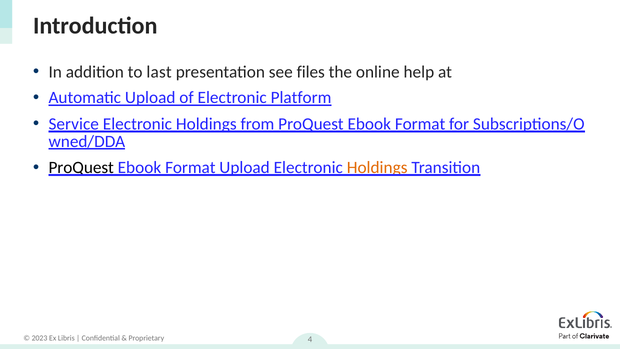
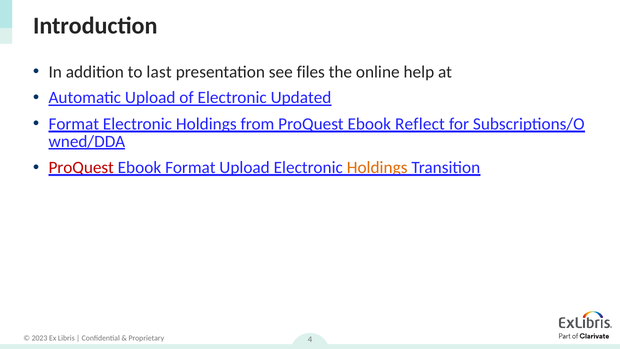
Platform: Platform -> Updated (301, 98)
Service: Service -> Format (74, 124)
from ProQuest Ebook Format: Format -> Reflect (420, 124)
ProQuest colour: black -> red (81, 168)
